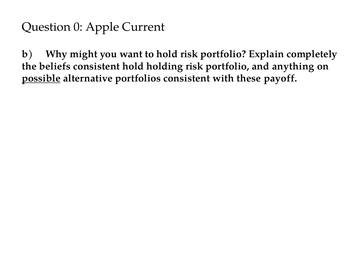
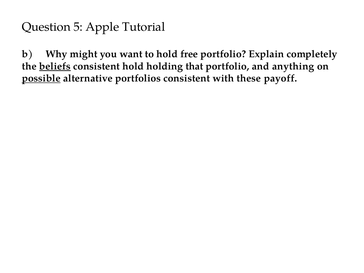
0: 0 -> 5 (78, 27)
Current: Current -> Tutorial (144, 27)
hold risk: risk -> free (189, 54)
beliefs underline: none -> present (55, 66)
holding risk: risk -> that (194, 66)
